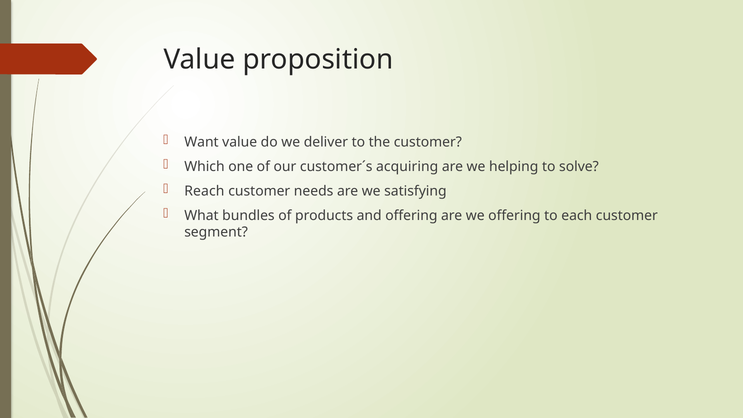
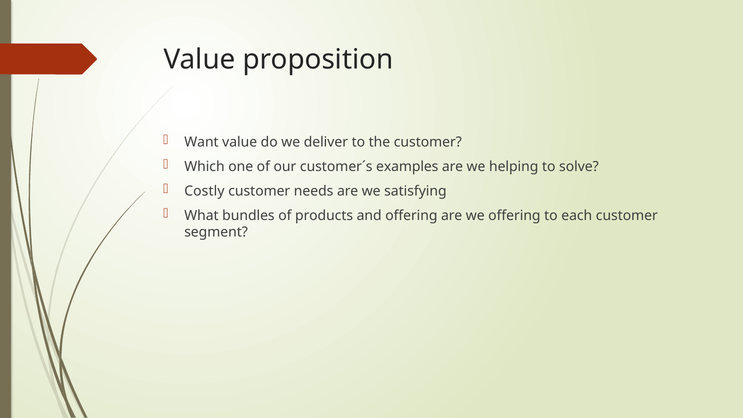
acquiring: acquiring -> examples (407, 167)
Reach: Reach -> Costly (204, 191)
